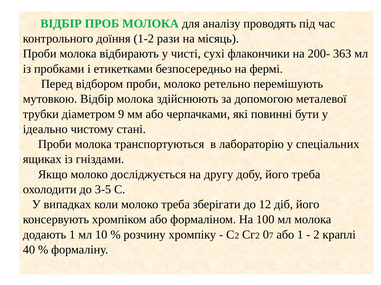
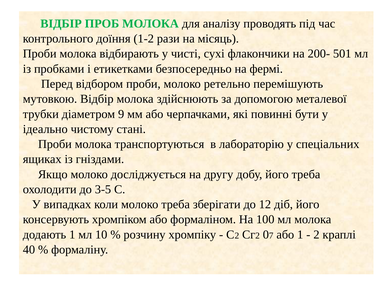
363: 363 -> 501 (342, 54)
